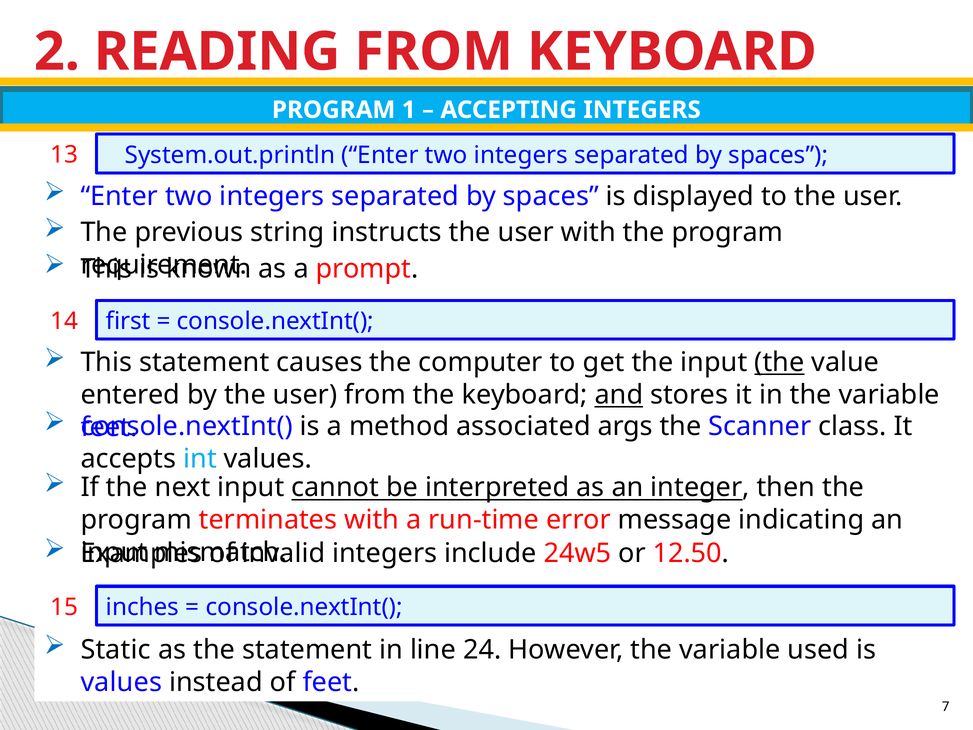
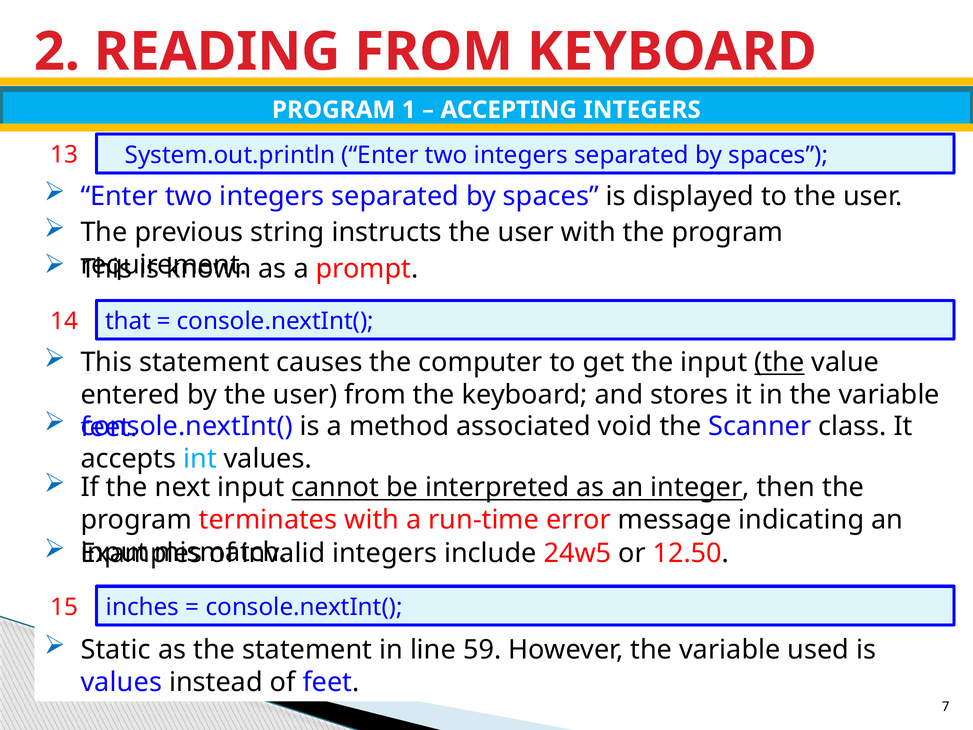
first: first -> that (128, 321)
and underline: present -> none (619, 395)
args: args -> void (625, 426)
24: 24 -> 59 (482, 650)
